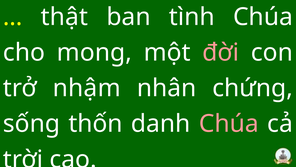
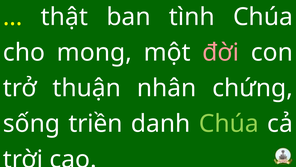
nhậm: nhậm -> thuận (87, 88)
thốn: thốn -> triền (96, 123)
Chúa colour: pink -> light green (229, 123)
